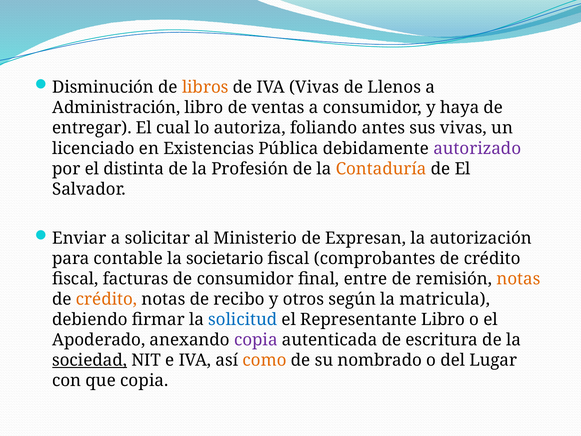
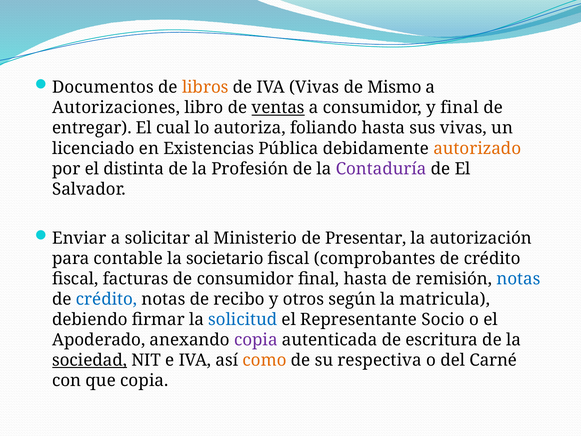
Disminución: Disminución -> Documentos (103, 87)
Llenos: Llenos -> Mismo (394, 87)
Administración: Administración -> Autorizaciones (116, 108)
ventas underline: none -> present (278, 108)
y haya: haya -> final (460, 108)
foliando antes: antes -> hasta (383, 128)
autorizado colour: purple -> orange (477, 148)
Contaduría colour: orange -> purple (381, 169)
Expresan: Expresan -> Presentar (366, 238)
final entre: entre -> hasta (366, 279)
notas colour: orange -> blue (518, 279)
crédito colour: orange -> blue (107, 299)
Representante Libro: Libro -> Socio (443, 319)
nombrado: nombrado -> respectiva (380, 360)
Lugar: Lugar -> Carné (493, 360)
